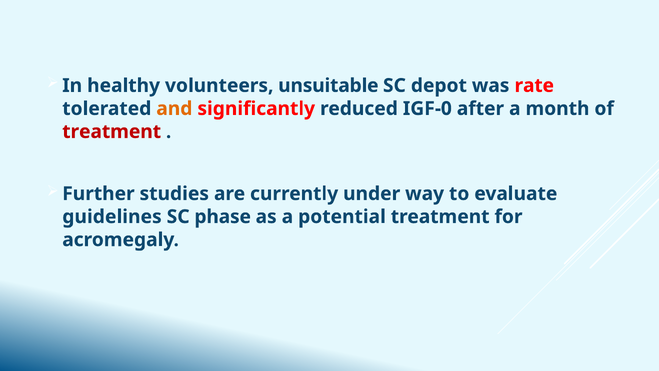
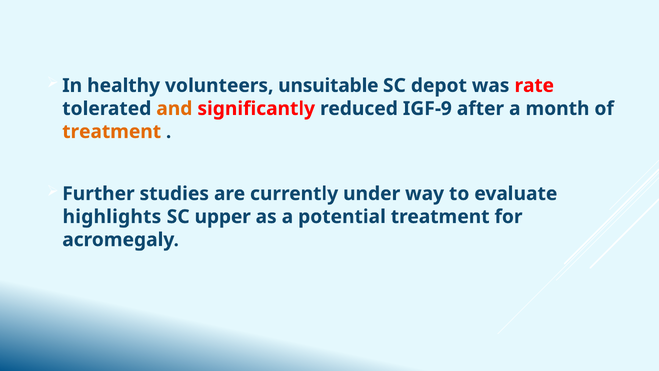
IGF-0: IGF-0 -> IGF-9 (427, 109)
treatment colour: red -> orange (112, 132)
guidelines: guidelines -> highlights (112, 217)
phase: phase -> upper (223, 217)
